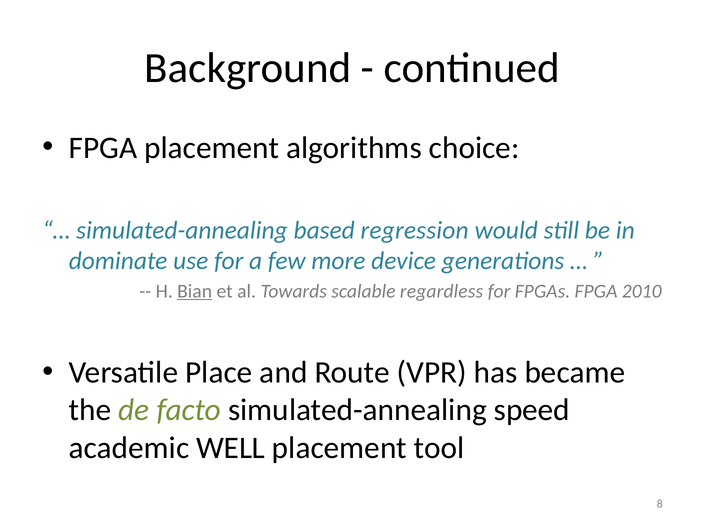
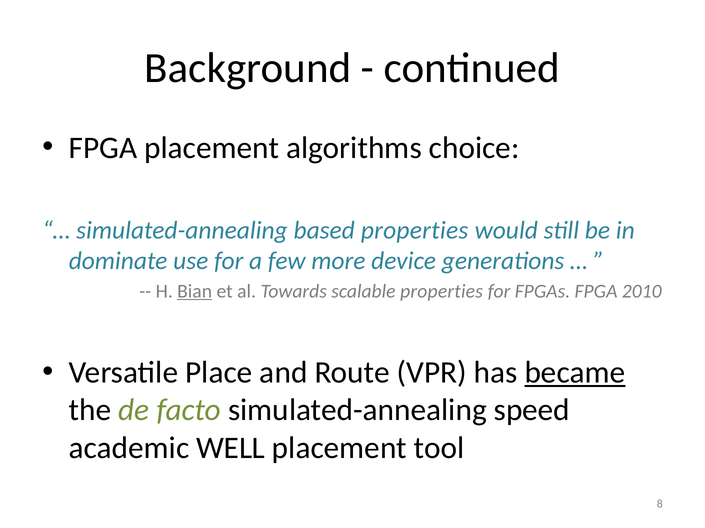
based regression: regression -> properties (415, 231)
scalable regardless: regardless -> properties (442, 292)
became underline: none -> present (575, 373)
